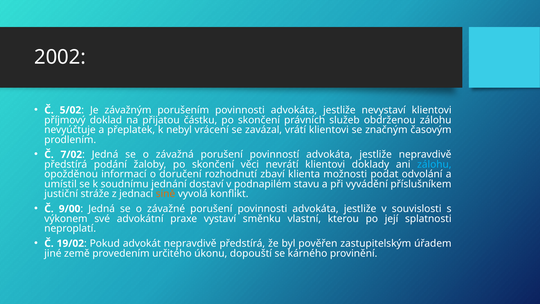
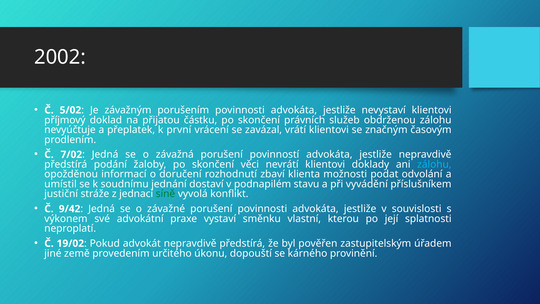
nebyl: nebyl -> první (179, 130)
síně colour: orange -> green (166, 194)
9/00: 9/00 -> 9/42 (70, 209)
